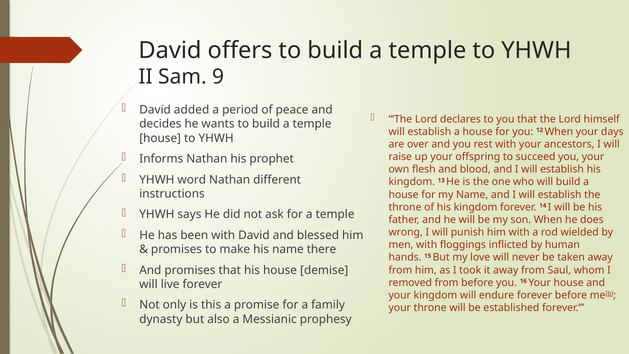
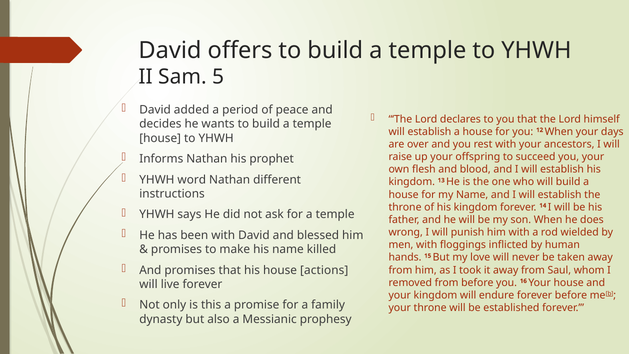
9: 9 -> 5 (218, 77)
there: there -> killed (321, 249)
demise: demise -> actions (324, 270)
